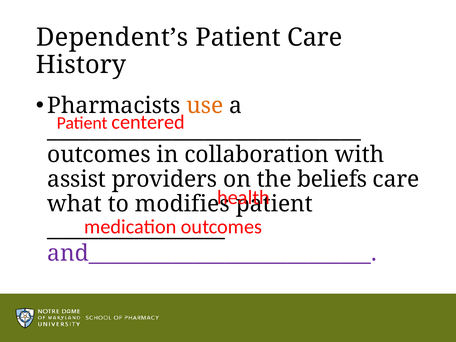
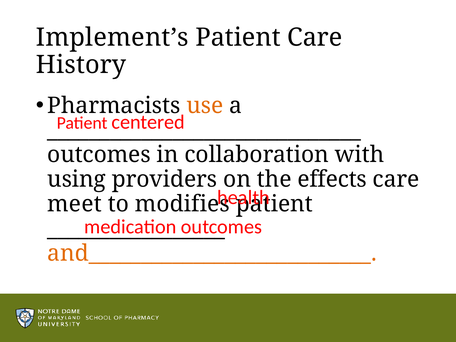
Dependent’s: Dependent’s -> Implement’s (112, 37)
assist: assist -> using (77, 179)
beliefs: beliefs -> effects (332, 179)
what: what -> meet (75, 204)
and___________________________ colour: purple -> orange (212, 253)
